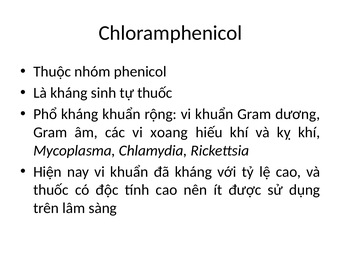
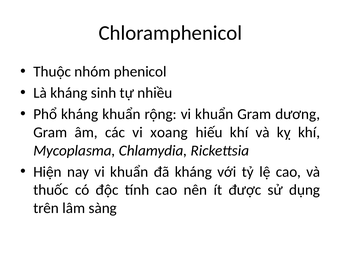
tự thuốc: thuốc -> nhiều (155, 93)
